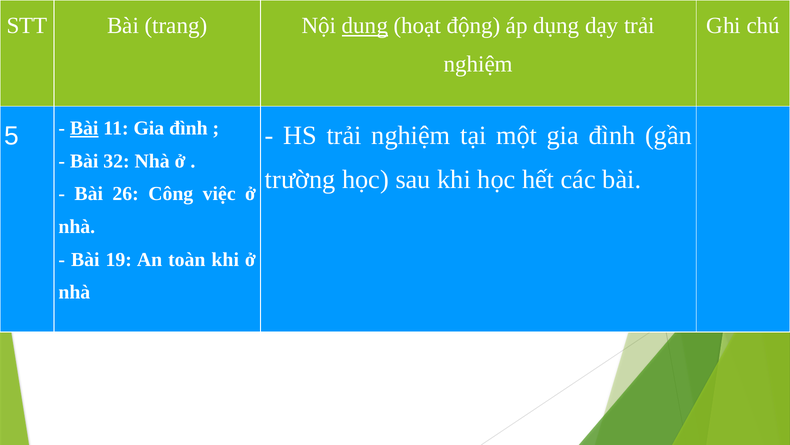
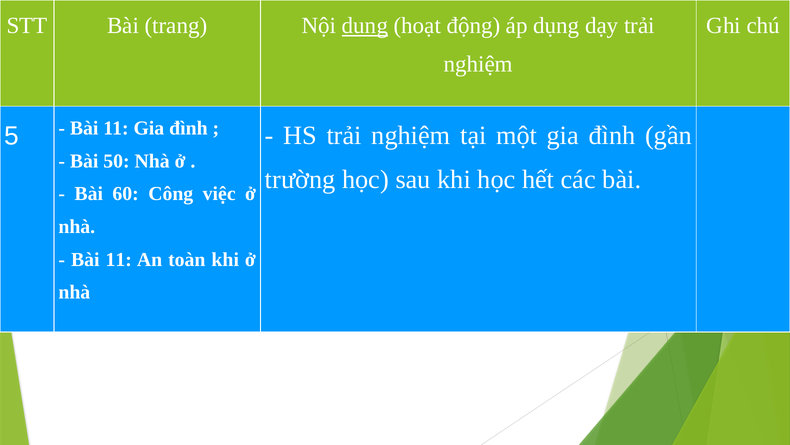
Bài underline: present -> none (84, 128)
32: 32 -> 50 (117, 161)
26: 26 -> 60 (126, 194)
19: 19 -> 11 (119, 259)
